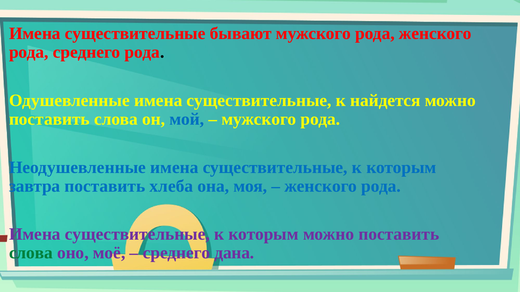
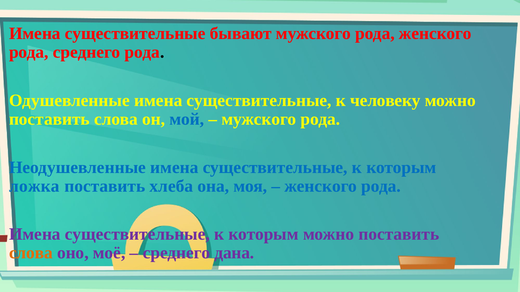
найдется: найдется -> человеку (385, 101)
завтра: завтра -> ложка (34, 186)
слова colour: green -> orange (31, 253)
